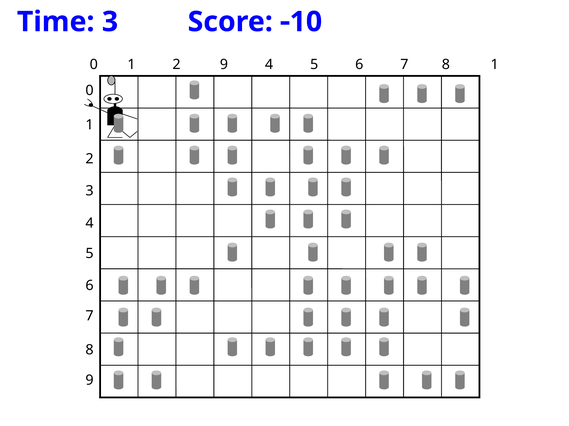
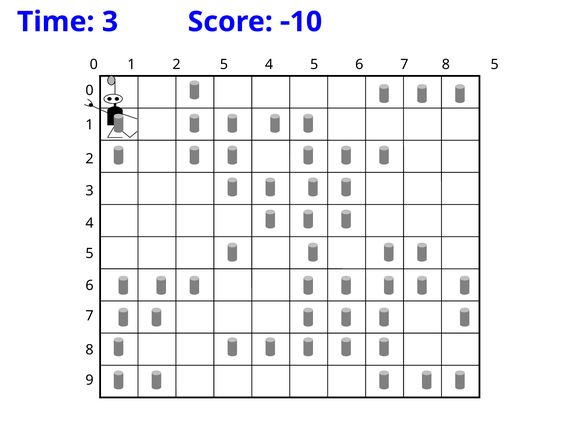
2 9: 9 -> 5 (224, 65)
8 1: 1 -> 5 (495, 65)
